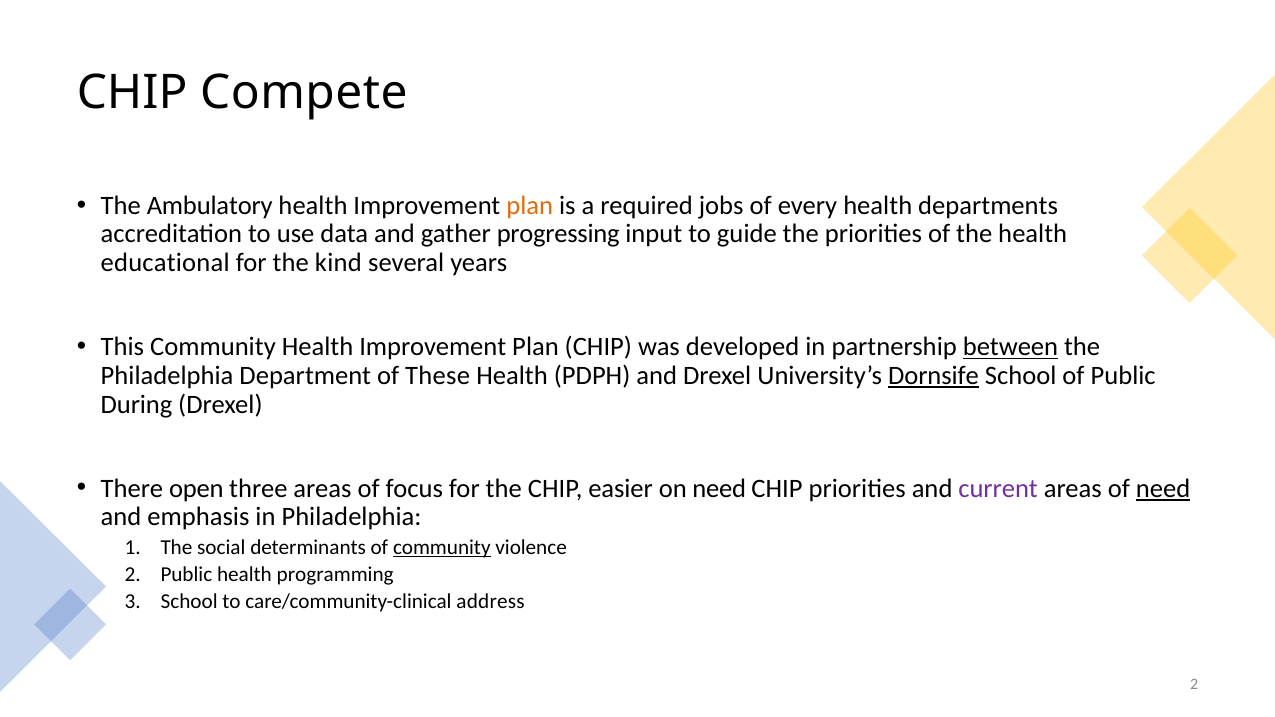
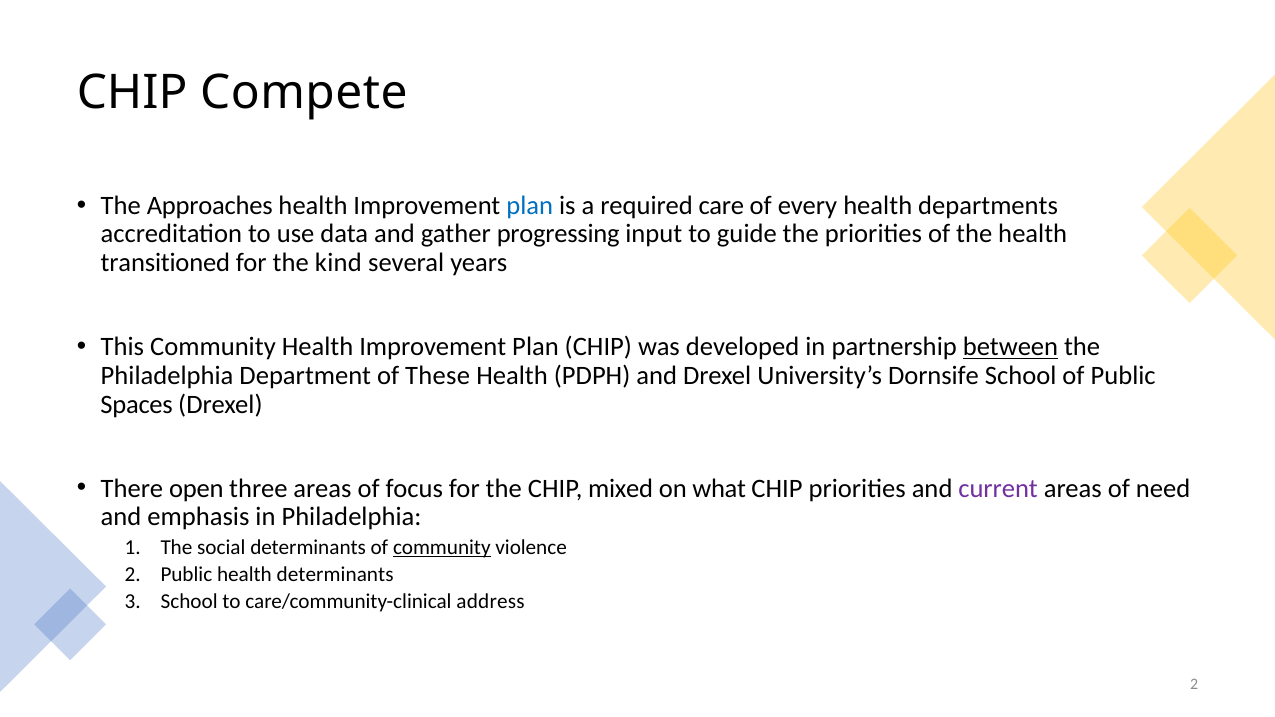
Ambulatory: Ambulatory -> Approaches (210, 205)
plan colour: orange -> blue (530, 205)
jobs: jobs -> care (721, 205)
educational: educational -> transitioned (165, 263)
Dornsife underline: present -> none (934, 376)
During: During -> Spaces (137, 404)
easier: easier -> mixed (621, 488)
on need: need -> what (719, 488)
need underline: present -> none (1163, 488)
health programming: programming -> determinants (335, 575)
